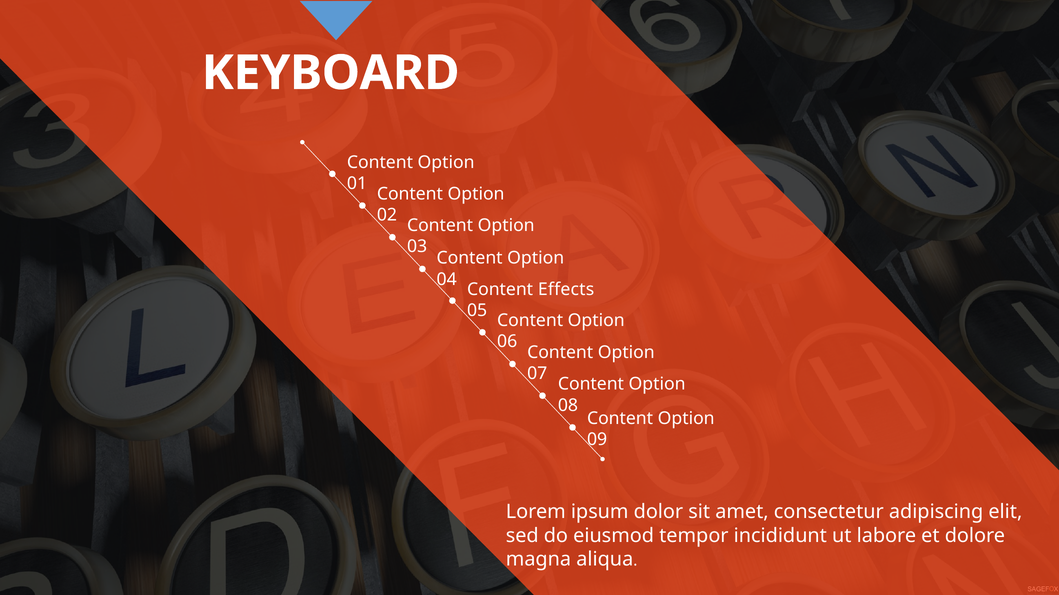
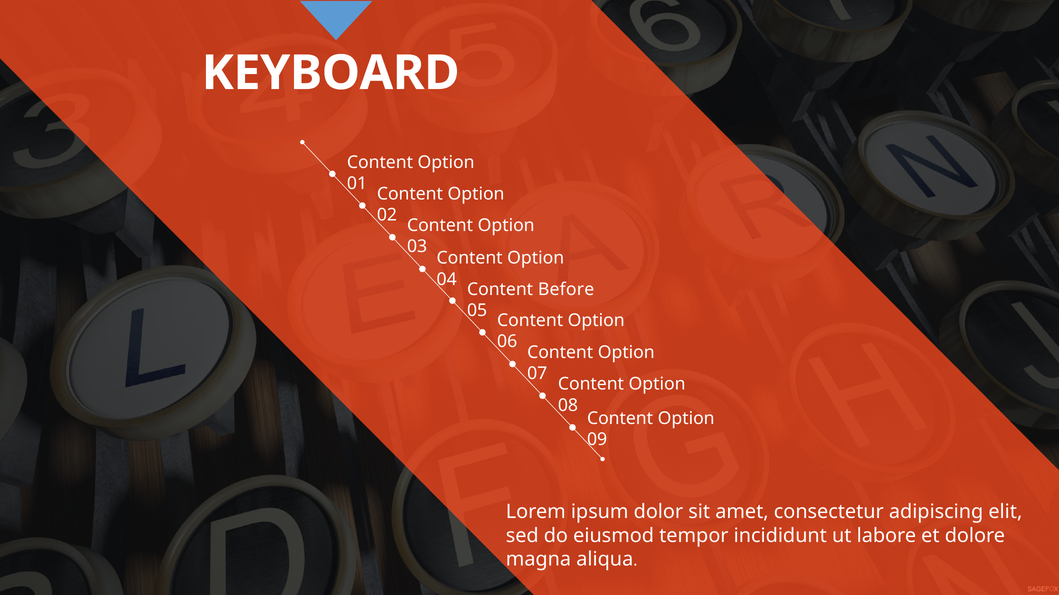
Effects: Effects -> Before (566, 290)
